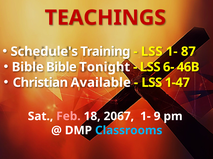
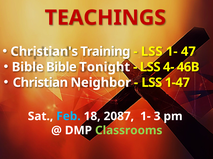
Schedule's: Schedule's -> Christian's (44, 52)
87: 87 -> 47 (188, 52)
6-: 6- -> 4- (169, 67)
Available: Available -> Neighbor (101, 83)
Feb colour: pink -> light blue (68, 117)
2067: 2067 -> 2087 (119, 117)
9: 9 -> 3 (157, 117)
Classrooms colour: light blue -> light green (129, 131)
